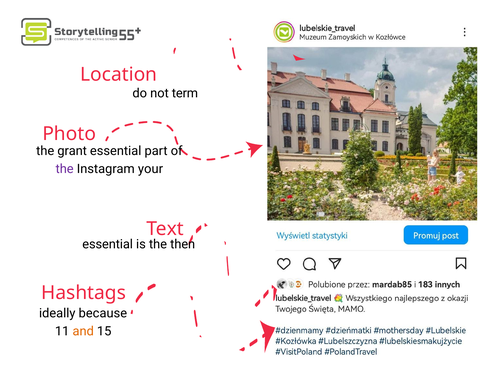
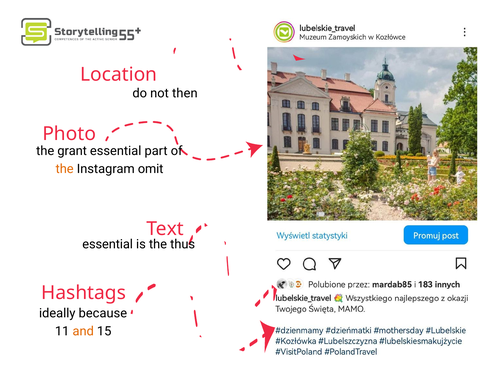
term: term -> then (185, 93)
the colour: purple -> orange (65, 169)
your: your -> omit (151, 169)
then: then -> thus (183, 244)
